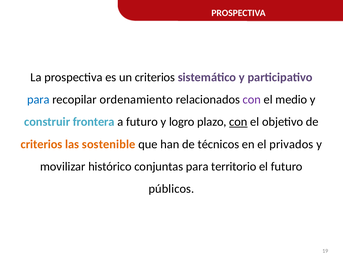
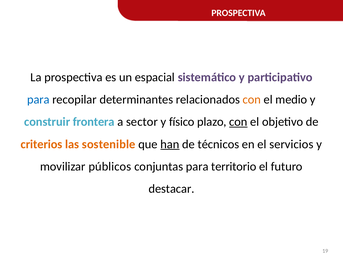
un criterios: criterios -> espacial (155, 77)
ordenamiento: ordenamiento -> determinantes (136, 100)
con colour: purple -> orange (252, 100)
a futuro: futuro -> sector (142, 122)
logro: logro -> físico (182, 122)
han underline: none -> present (170, 144)
privados: privados -> servicios (291, 144)
histórico: histórico -> públicos (110, 167)
públicos: públicos -> destacar (171, 189)
